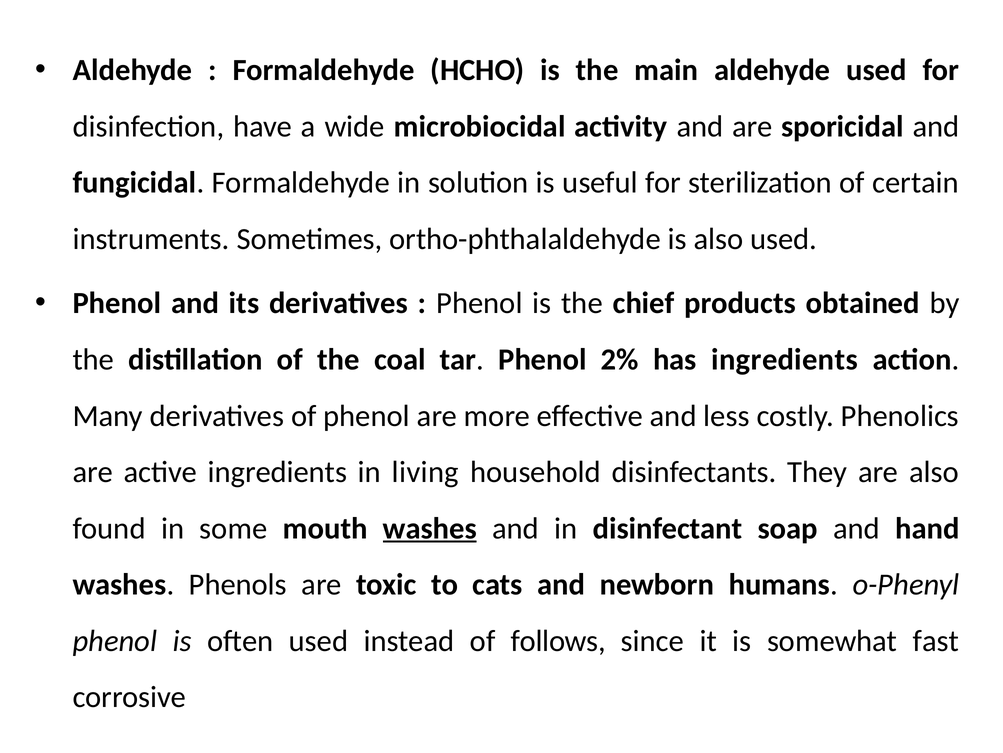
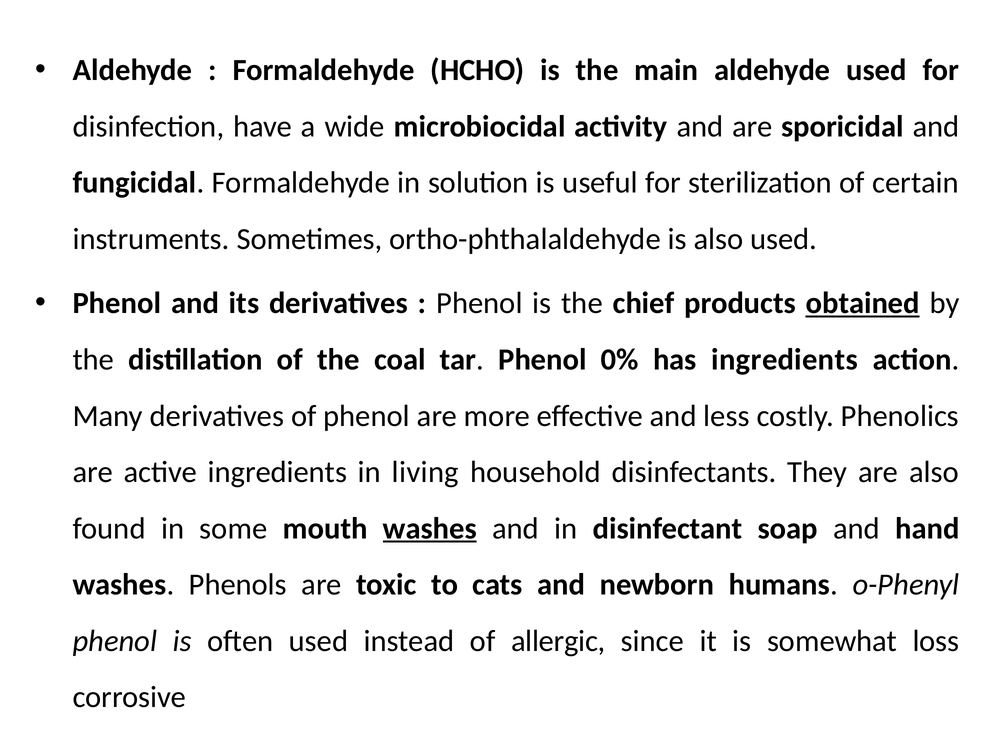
obtained underline: none -> present (863, 303)
2%: 2% -> 0% (620, 359)
follows: follows -> allergic (558, 640)
fast: fast -> loss (936, 640)
